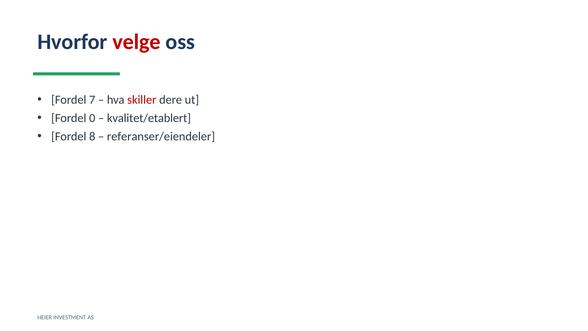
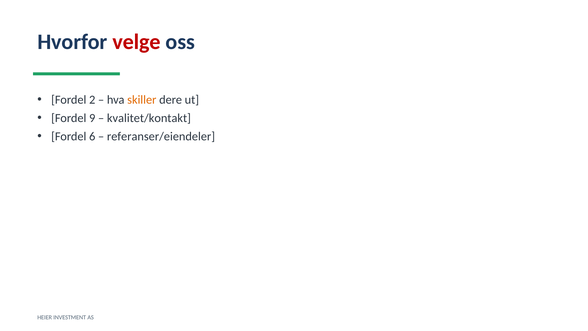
7: 7 -> 2 (92, 100)
skiller colour: red -> orange (142, 100)
0: 0 -> 9 (92, 118)
kvalitet/etablert: kvalitet/etablert -> kvalitet/kontakt (149, 118)
8: 8 -> 6 (92, 136)
